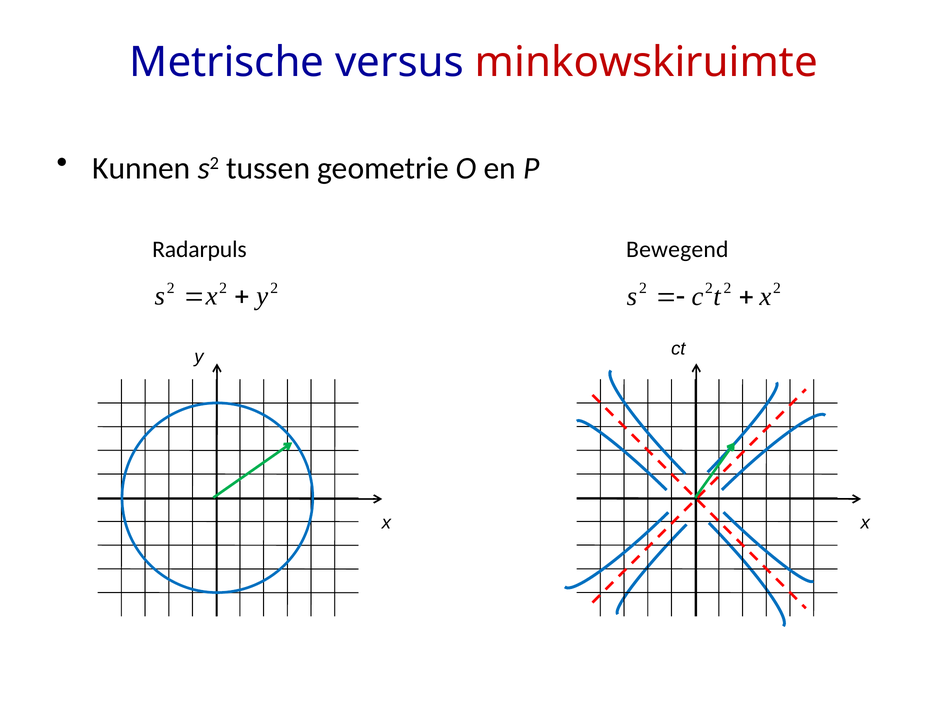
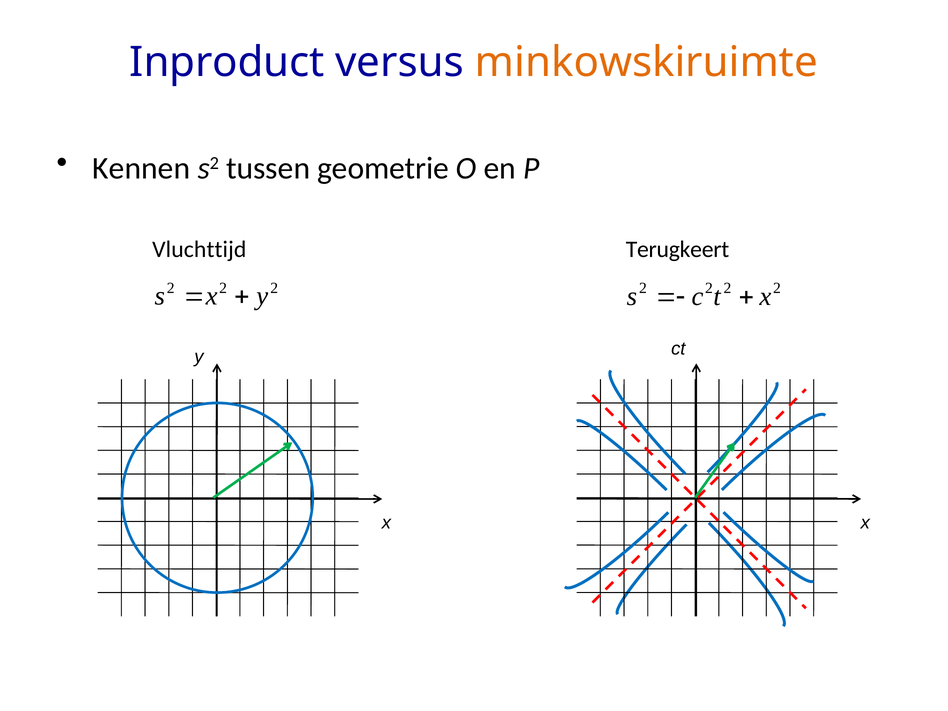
Metrische: Metrische -> Inproduct (227, 62)
minkowskiruimte colour: red -> orange (646, 62)
Kunnen: Kunnen -> Kennen (141, 168)
Radarpuls: Radarpuls -> Vluchttijd (199, 250)
Bewegend: Bewegend -> Terugkeert (678, 250)
